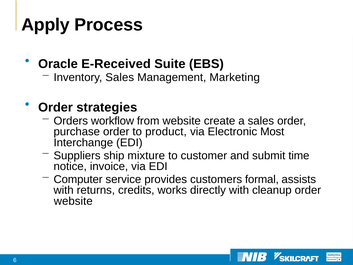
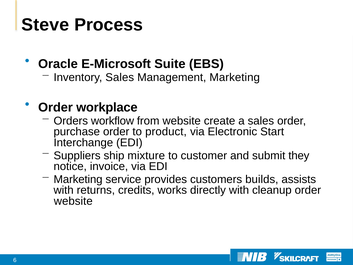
Apply: Apply -> Steve (45, 25)
E-Received: E-Received -> E-Microsoft (116, 64)
strategies: strategies -> workplace (107, 107)
Most: Most -> Start (272, 132)
time: time -> they (299, 155)
Computer: Computer -> Marketing (78, 179)
formal: formal -> builds (262, 179)
